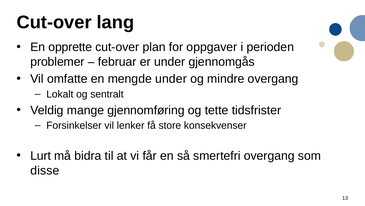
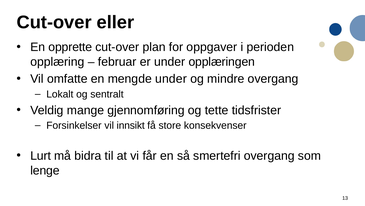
lang: lang -> eller (115, 22)
problemer: problemer -> opplæring (57, 62)
gjennomgås: gjennomgås -> opplæringen (222, 62)
lenker: lenker -> innsikt (131, 125)
disse: disse -> lenge (45, 170)
